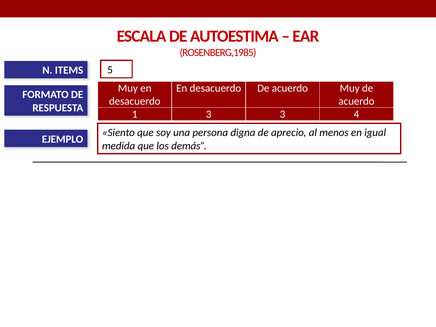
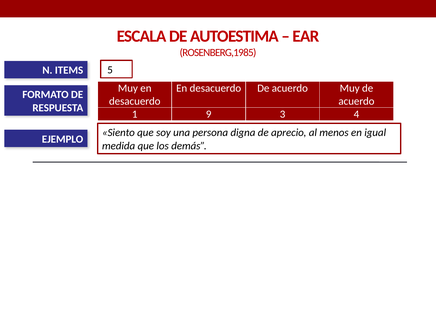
1 3: 3 -> 9 (209, 114)
